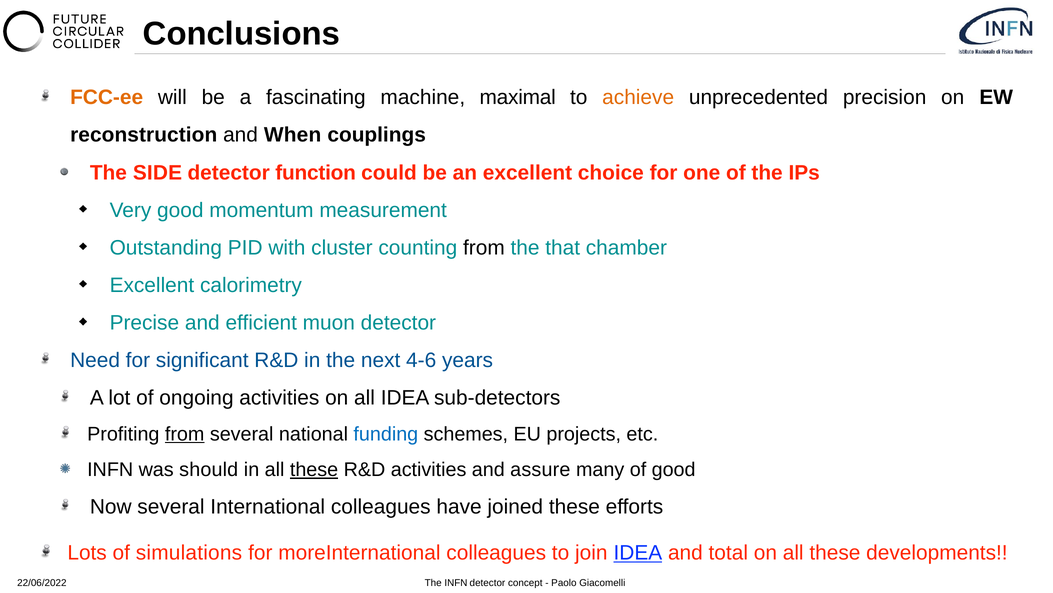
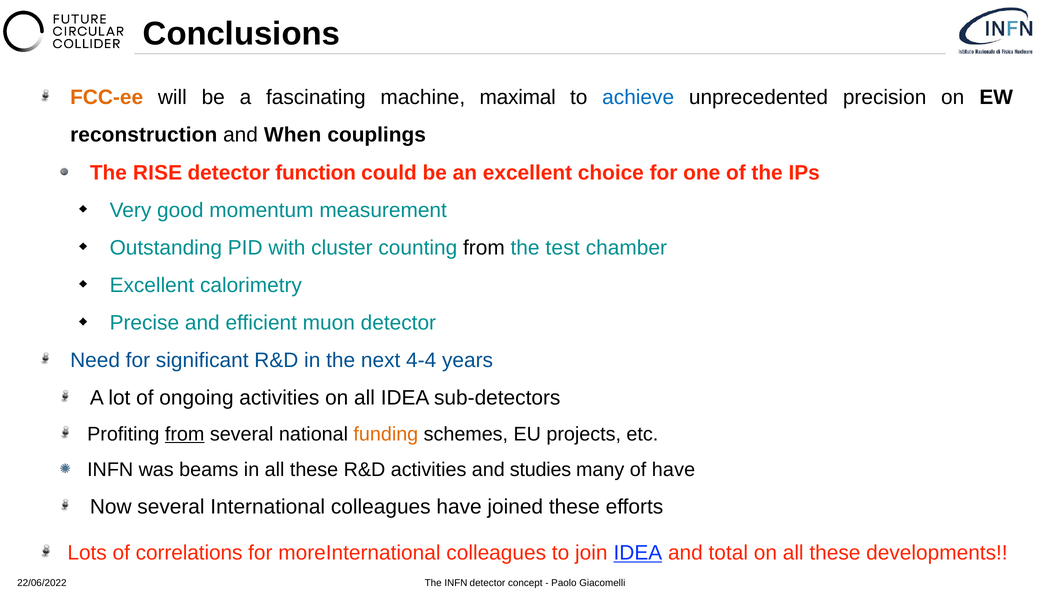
achieve colour: orange -> blue (638, 97)
SIDE: SIDE -> RISE (157, 172)
that: that -> test (563, 247)
4-6: 4-6 -> 4-4 (421, 360)
funding colour: blue -> orange (386, 434)
should: should -> beams (209, 469)
these underline: present -> none (314, 469)
assure: assure -> studies (541, 469)
of good: good -> have (674, 469)
simulations: simulations -> correlations (189, 552)
